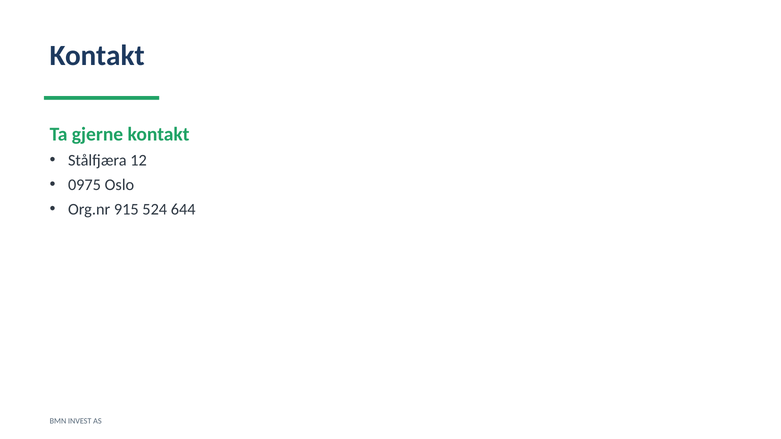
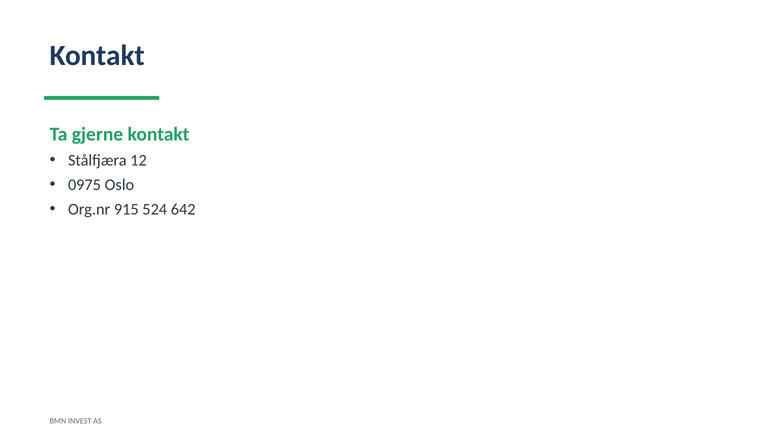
644: 644 -> 642 (183, 209)
